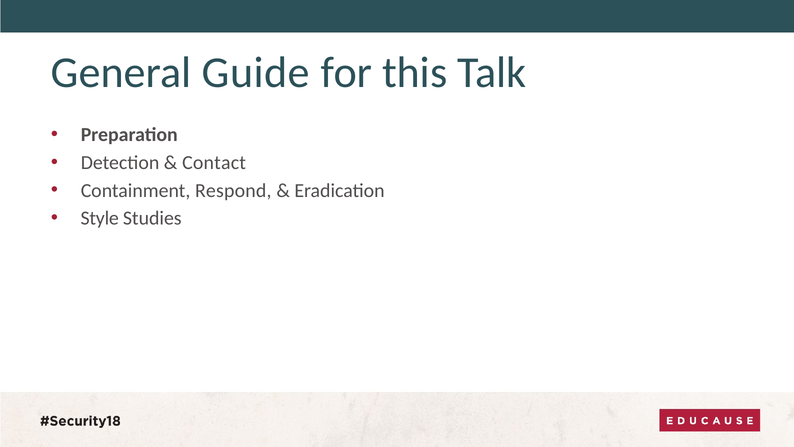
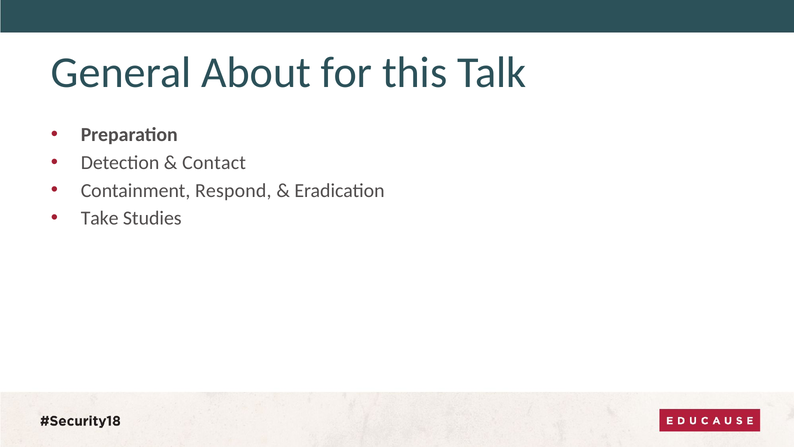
Guide: Guide -> About (256, 73)
Style: Style -> Take (100, 218)
